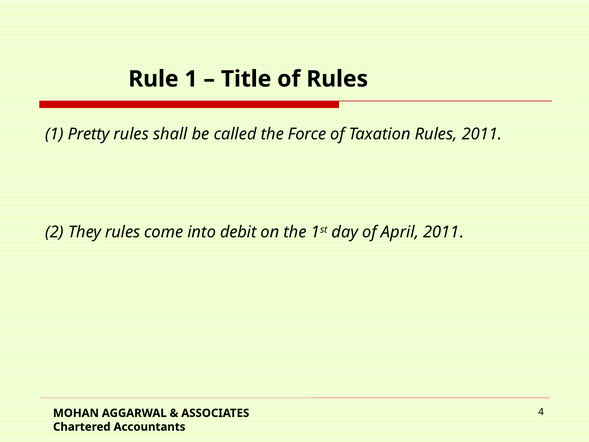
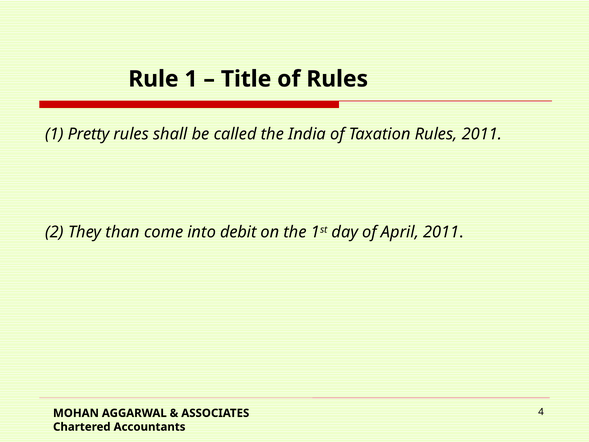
Force: Force -> India (307, 134)
They rules: rules -> than (123, 232)
